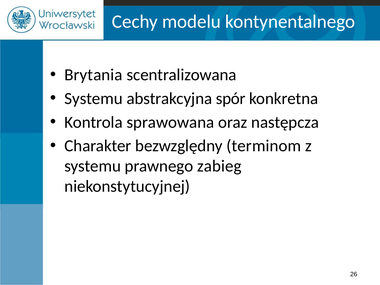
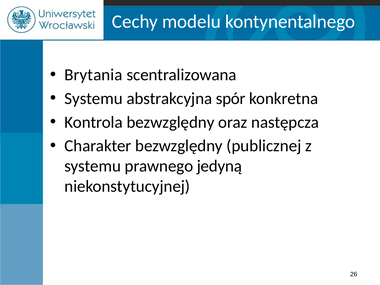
Kontrola sprawowana: sprawowana -> bezwzględny (170, 122)
terminom: terminom -> publicznej (264, 146)
zabieg: zabieg -> jedyną (219, 166)
